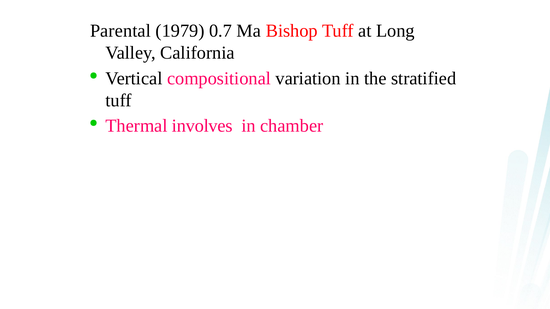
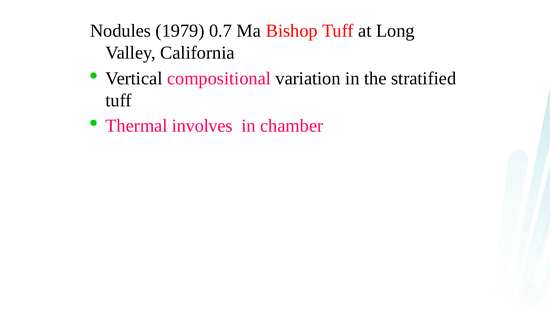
Parental: Parental -> Nodules (121, 31)
